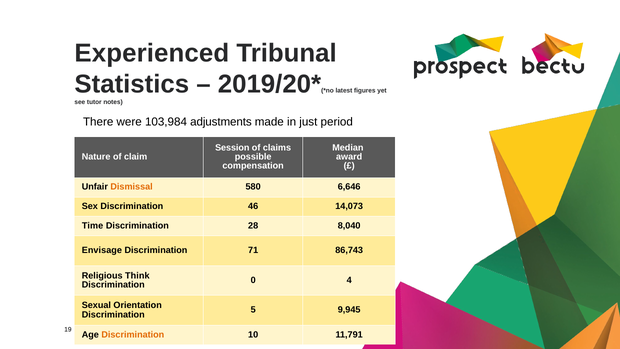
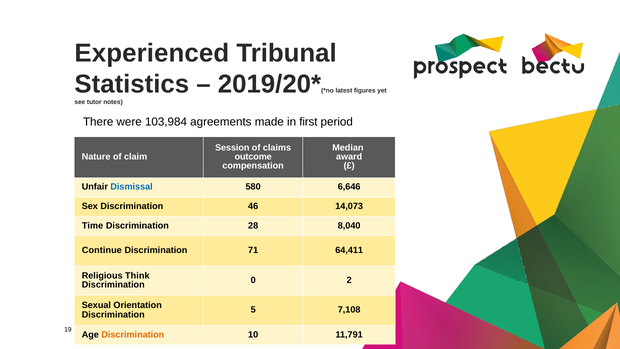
adjustments: adjustments -> agreements (221, 122)
just: just -> first (308, 122)
possible: possible -> outcome (253, 157)
Dismissal colour: orange -> blue (132, 187)
Envisage: Envisage -> Continue (102, 250)
86,743: 86,743 -> 64,411 (349, 250)
4: 4 -> 2 (349, 280)
9,945: 9,945 -> 7,108 (349, 310)
